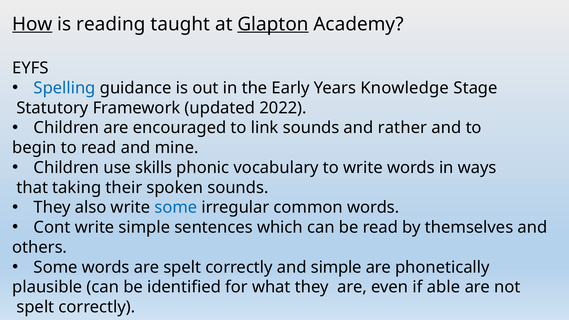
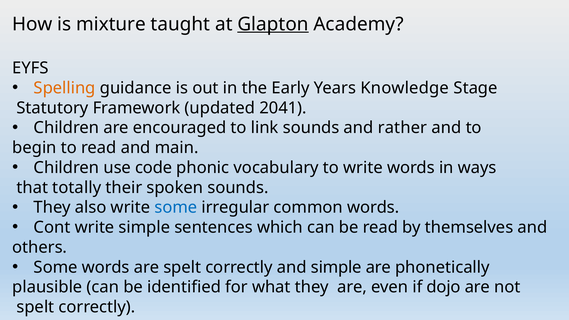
How underline: present -> none (32, 24)
reading: reading -> mixture (111, 24)
Spelling colour: blue -> orange (65, 88)
2022: 2022 -> 2041 (283, 108)
mine: mine -> main (177, 148)
skills: skills -> code (154, 168)
taking: taking -> totally (77, 188)
able: able -> dojo (444, 287)
